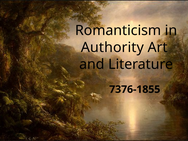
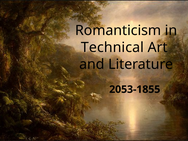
Authority: Authority -> Technical (112, 47)
7376-1855: 7376-1855 -> 2053-1855 (135, 89)
